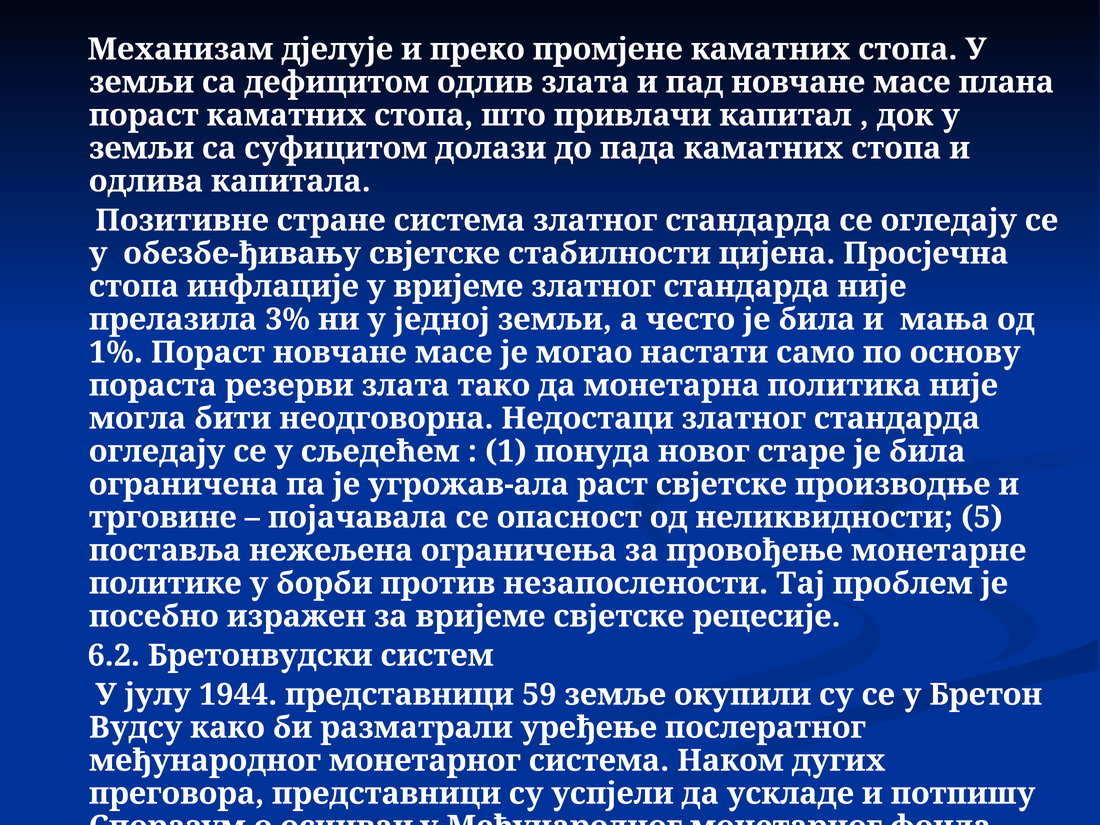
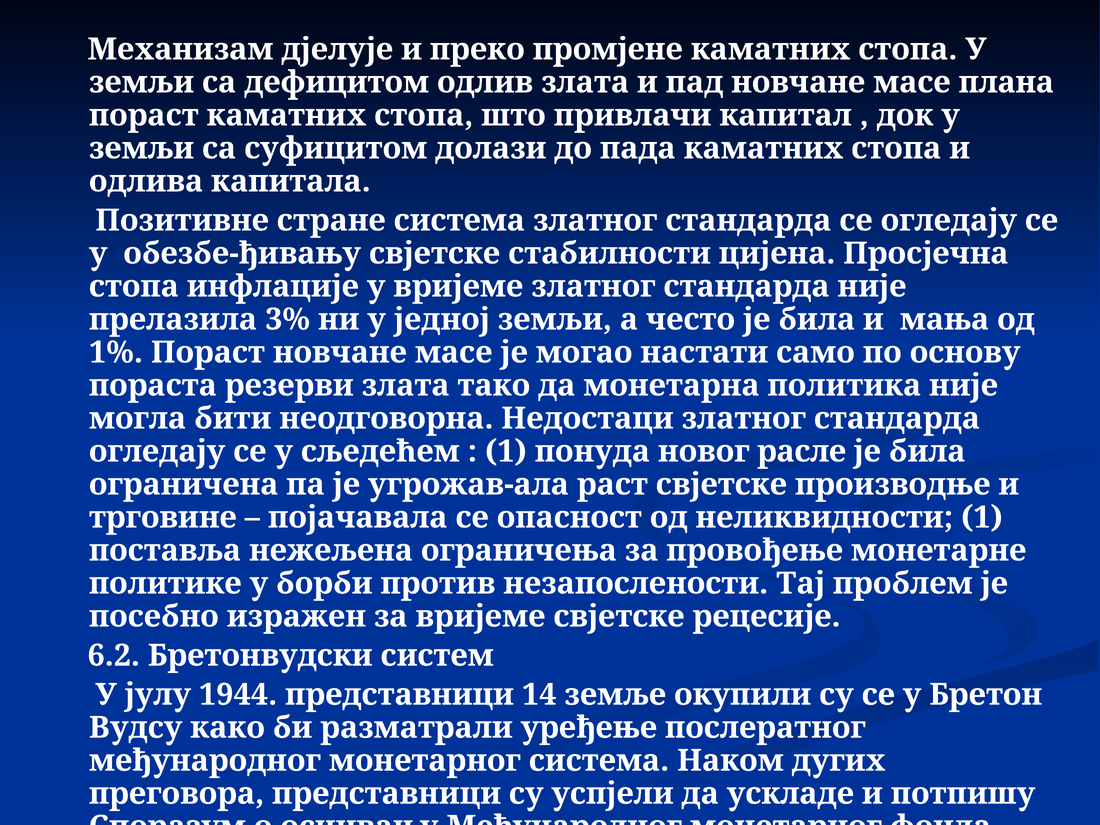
старе: старе -> расле (802, 451)
неликвидности 5: 5 -> 1 (982, 517)
59: 59 -> 14 (539, 695)
